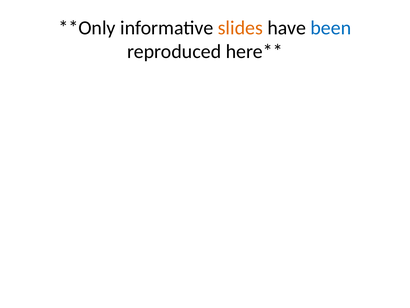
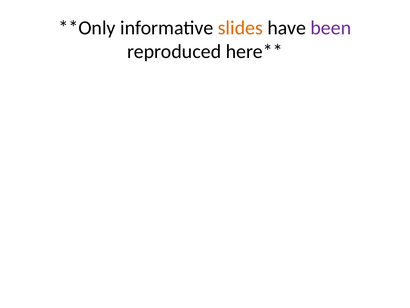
been colour: blue -> purple (331, 28)
